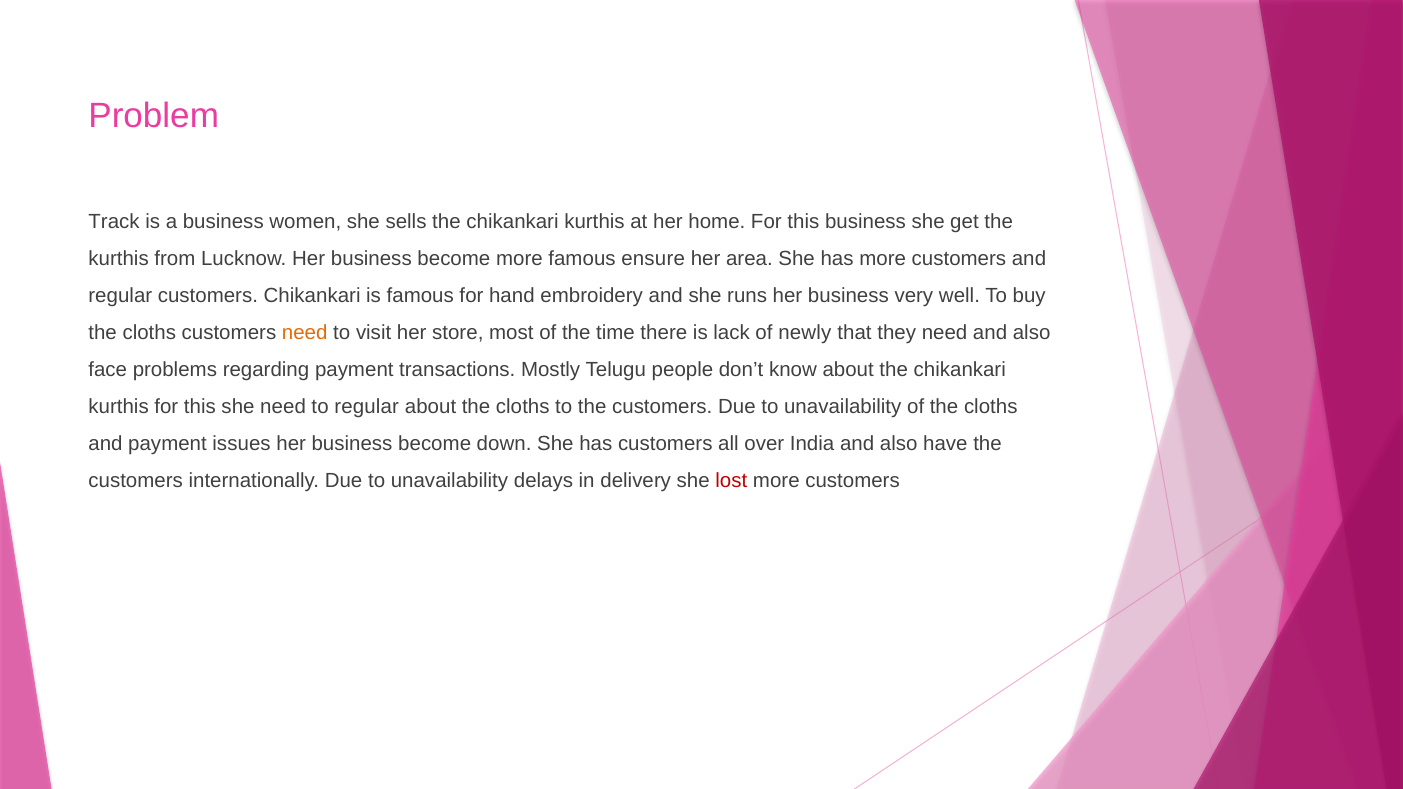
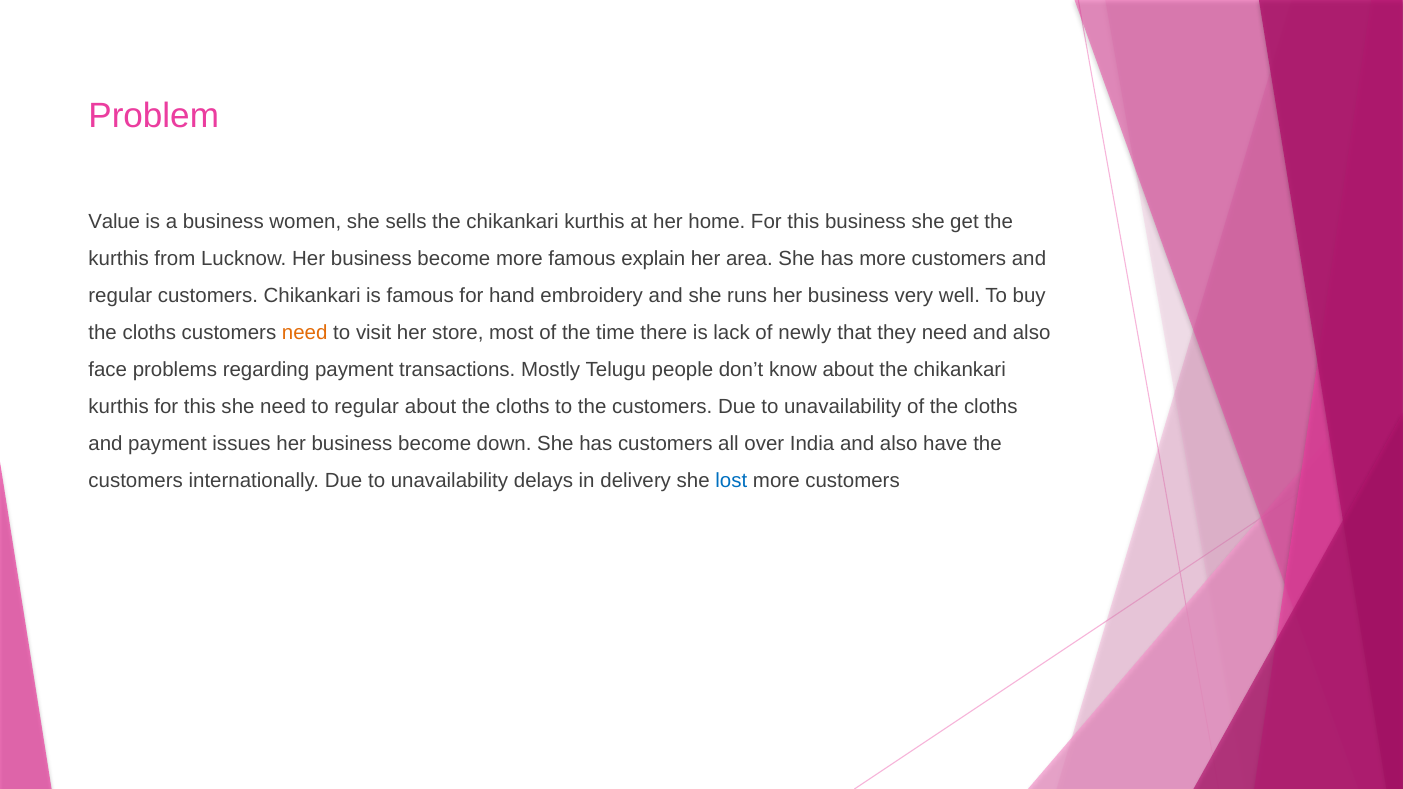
Track: Track -> Value (114, 222)
ensure: ensure -> explain (653, 259)
lost colour: red -> blue (731, 481)
